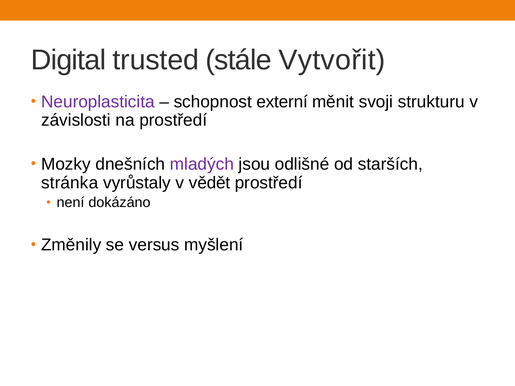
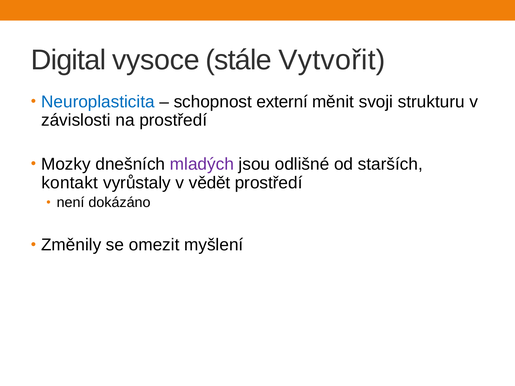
trusted: trusted -> vysoce (156, 60)
Neuroplasticita colour: purple -> blue (98, 102)
stránka: stránka -> kontakt (70, 183)
versus: versus -> omezit (154, 245)
